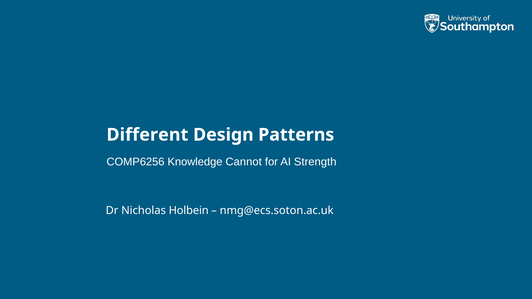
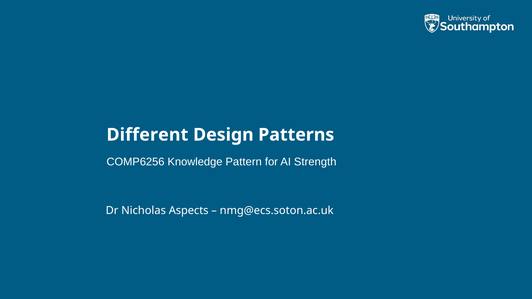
Cannot: Cannot -> Pattern (244, 162)
Holbein: Holbein -> Aspects (189, 211)
